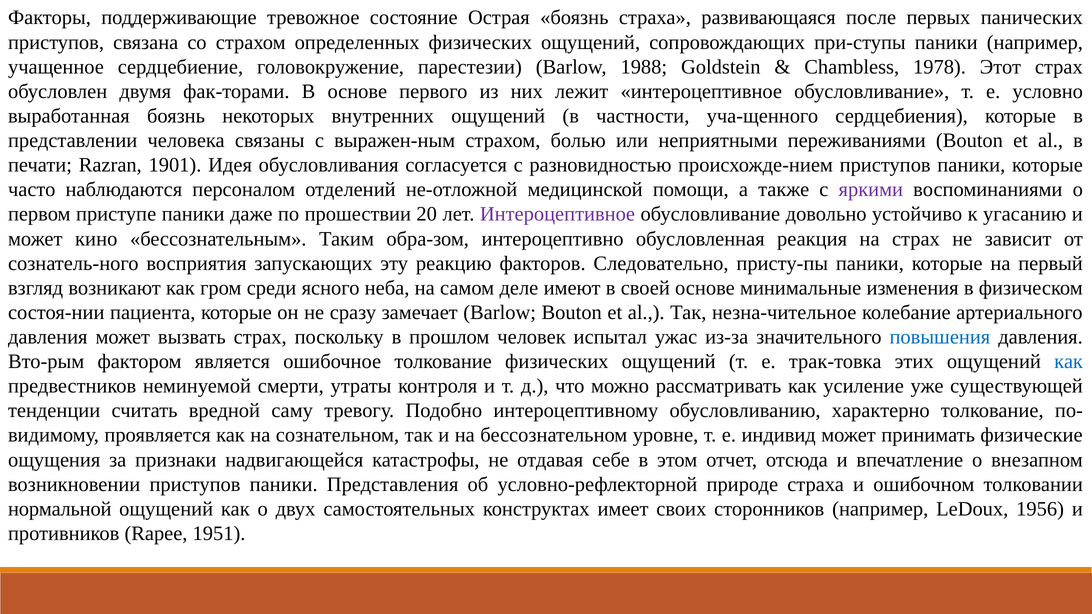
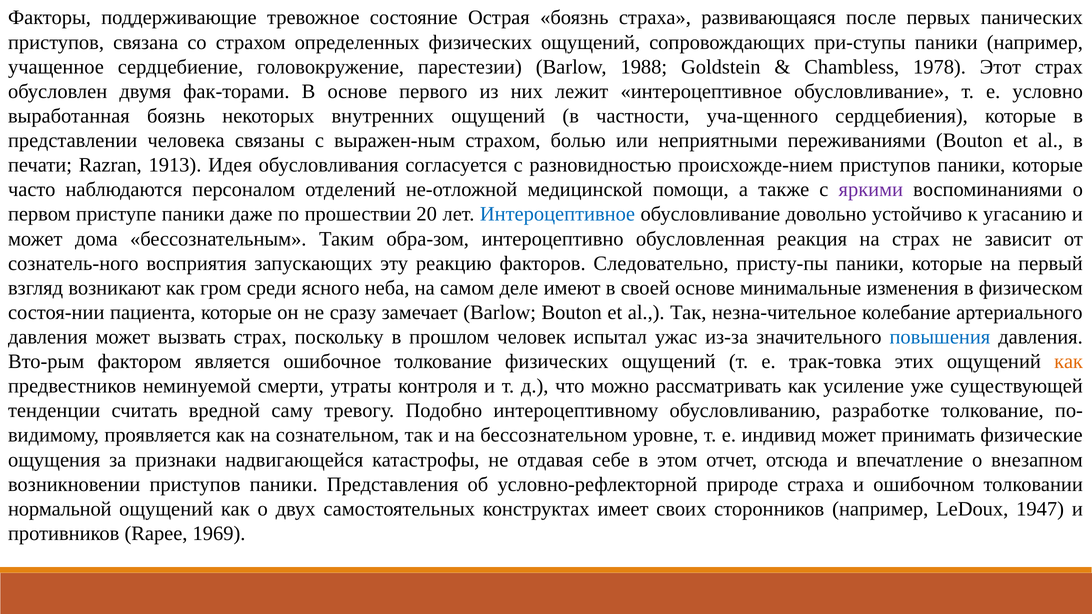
1901: 1901 -> 1913 (175, 165)
Интероцептивное colour: purple -> blue (557, 214)
кино: кино -> дома (96, 239)
как colour: blue -> orange (1069, 362)
характерно: характерно -> разработке (881, 411)
1956: 1956 -> 1947 (1040, 509)
1951: 1951 -> 1969 (219, 534)
